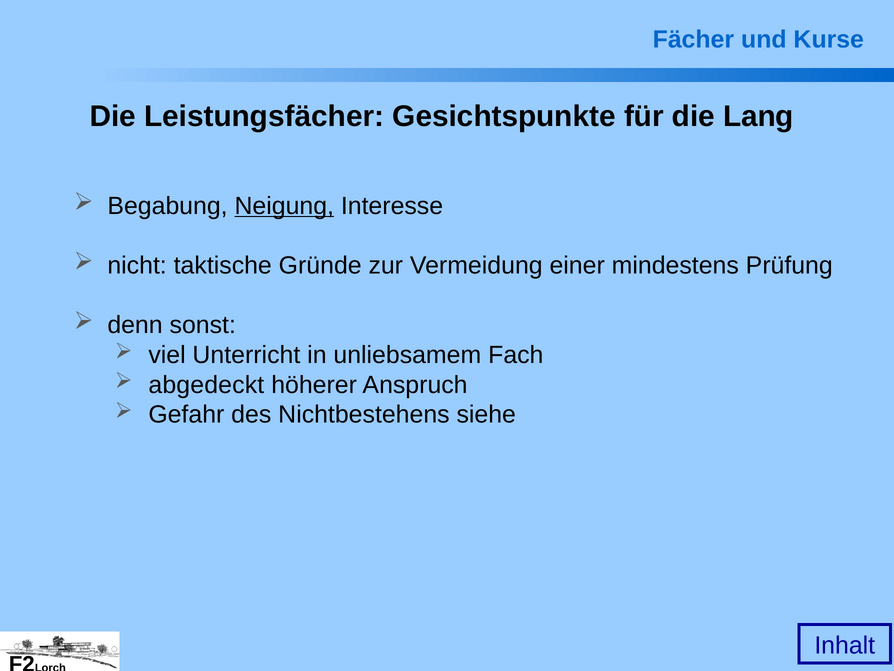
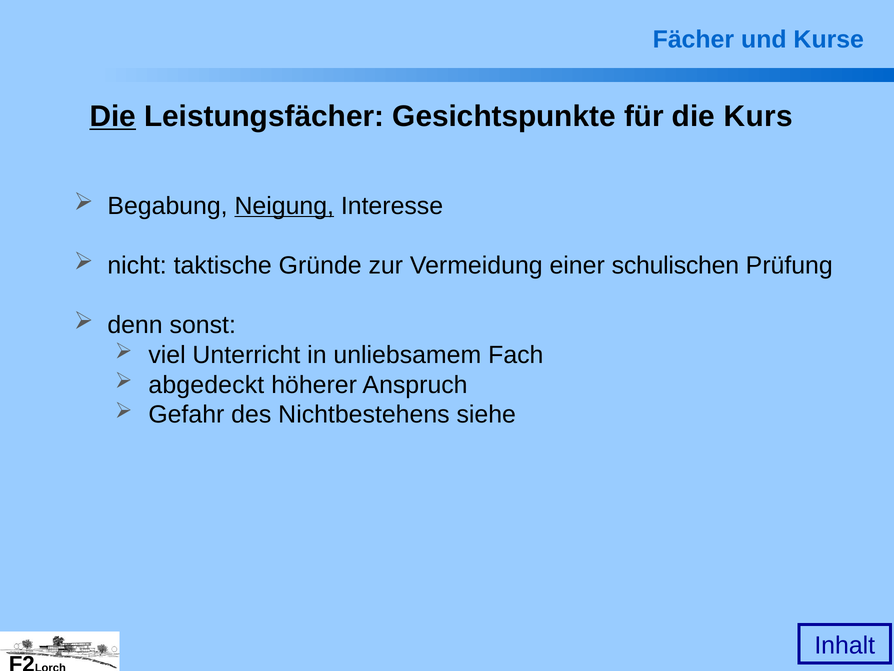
Die underline: none -> present (113, 116)
Lang: Lang -> Kurs (758, 116)
mindestens: mindestens -> schulischen (675, 265)
